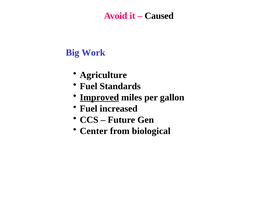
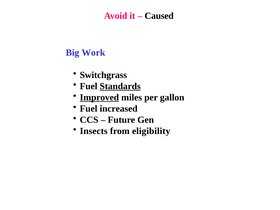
Agriculture: Agriculture -> Switchgrass (103, 75)
Standards underline: none -> present (120, 86)
Center: Center -> Insects (94, 131)
biological: biological -> eligibility (151, 131)
